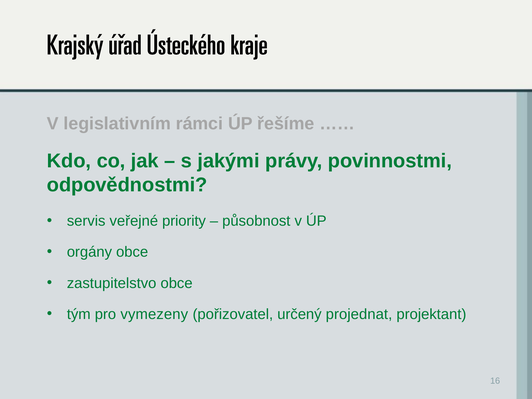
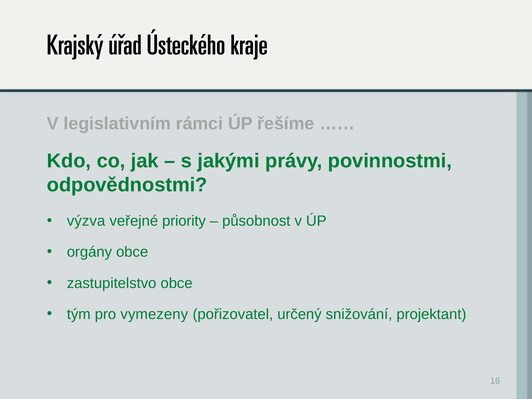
servis: servis -> výzva (86, 221)
projednat: projednat -> snižování (359, 314)
